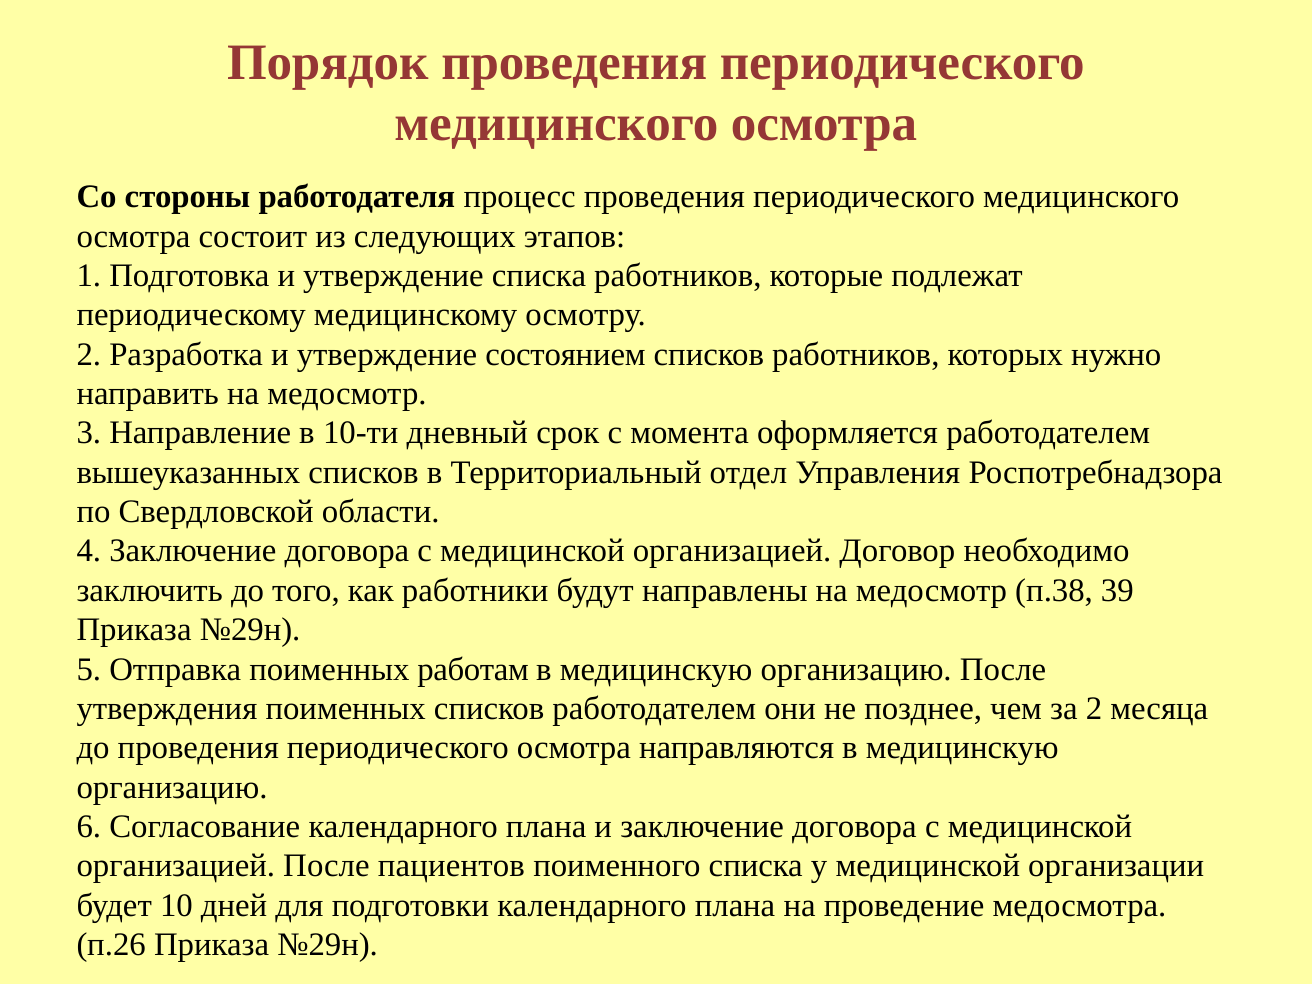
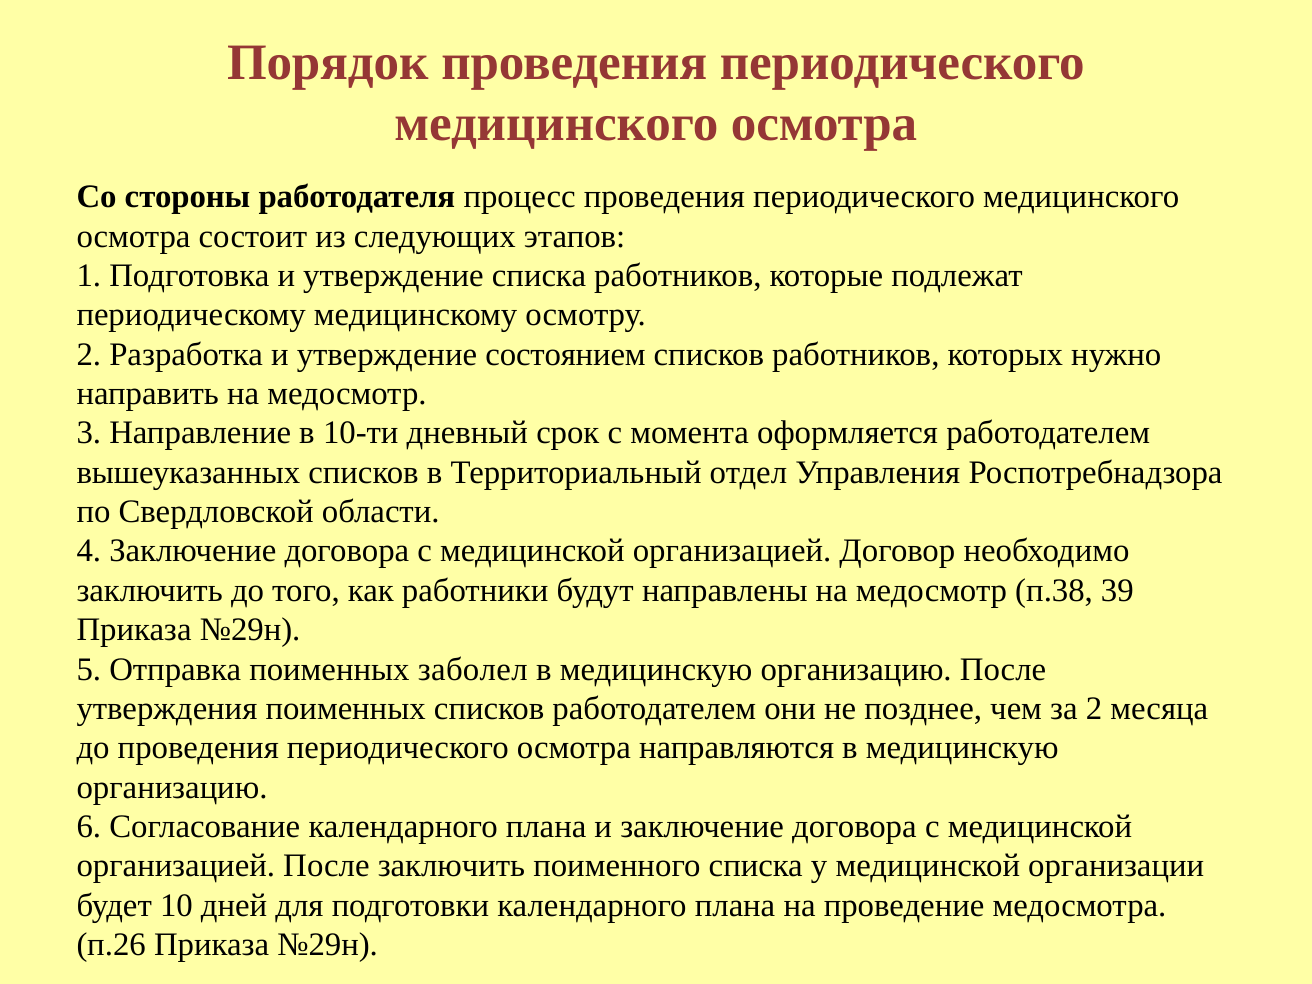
работам: работам -> заболел (473, 669)
После пациентов: пациентов -> заключить (451, 866)
